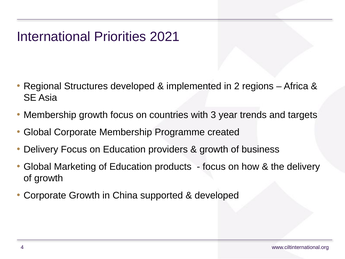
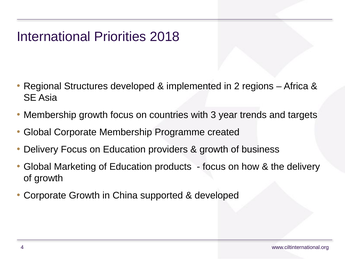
2021: 2021 -> 2018 (165, 37)
